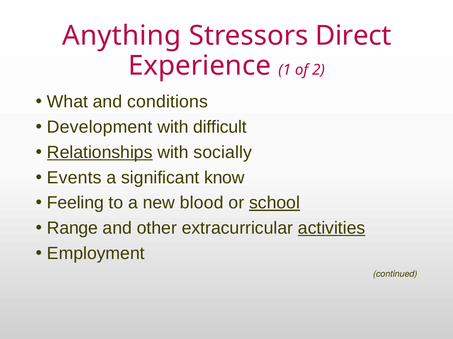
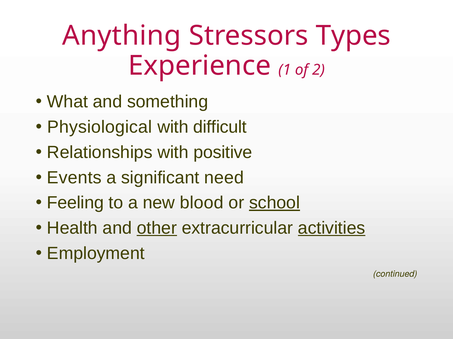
Direct: Direct -> Types (353, 36)
conditions: conditions -> something (168, 102)
Development: Development -> Physiological (100, 127)
Relationships underline: present -> none (100, 153)
socially: socially -> positive (223, 153)
know: know -> need (224, 178)
Range: Range -> Health (72, 229)
other underline: none -> present (157, 229)
